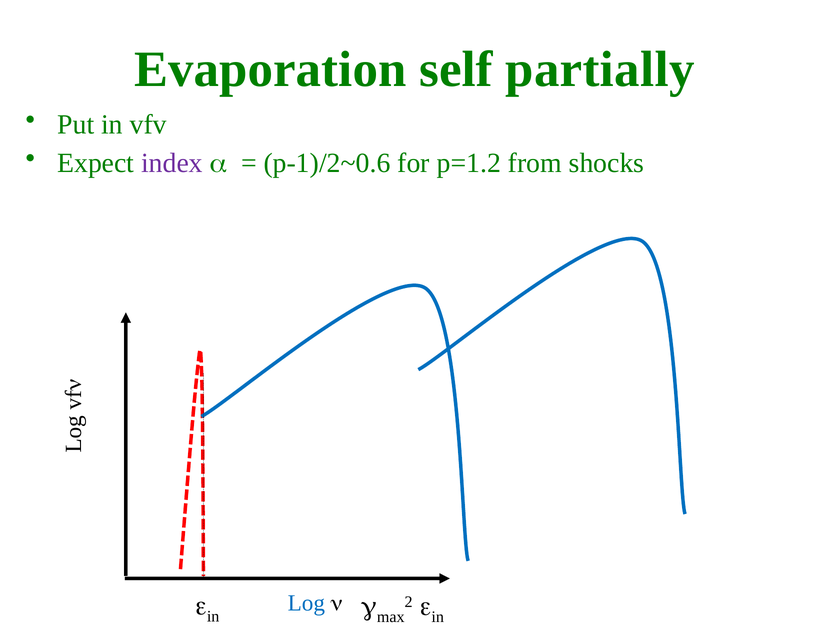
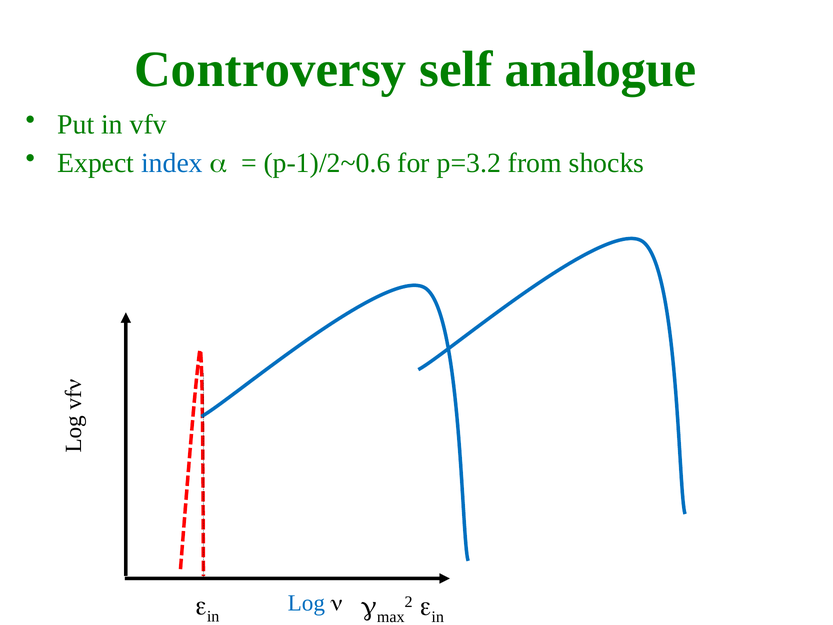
Evaporation: Evaporation -> Controversy (270, 69)
partially: partially -> analogue (600, 69)
index colour: purple -> blue (172, 163)
p=1.2: p=1.2 -> p=3.2 (469, 163)
